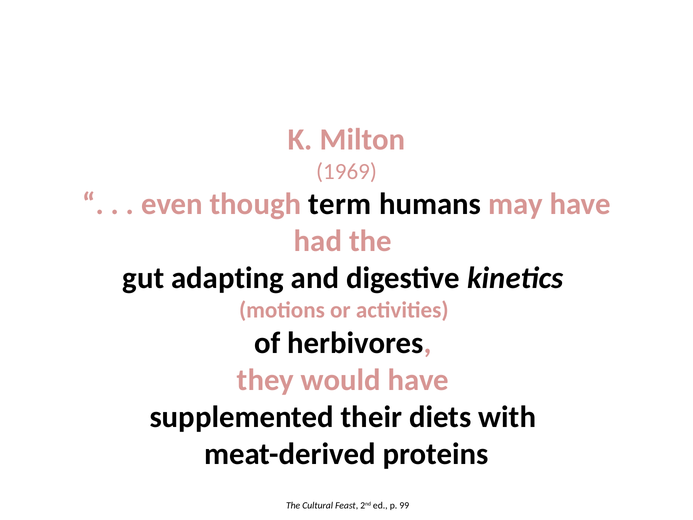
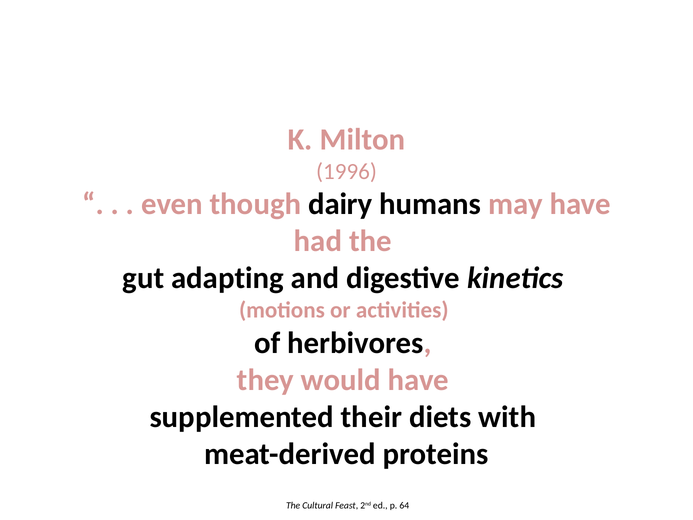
1969: 1969 -> 1996 (347, 171)
term: term -> dairy (340, 204)
99: 99 -> 64 (404, 505)
